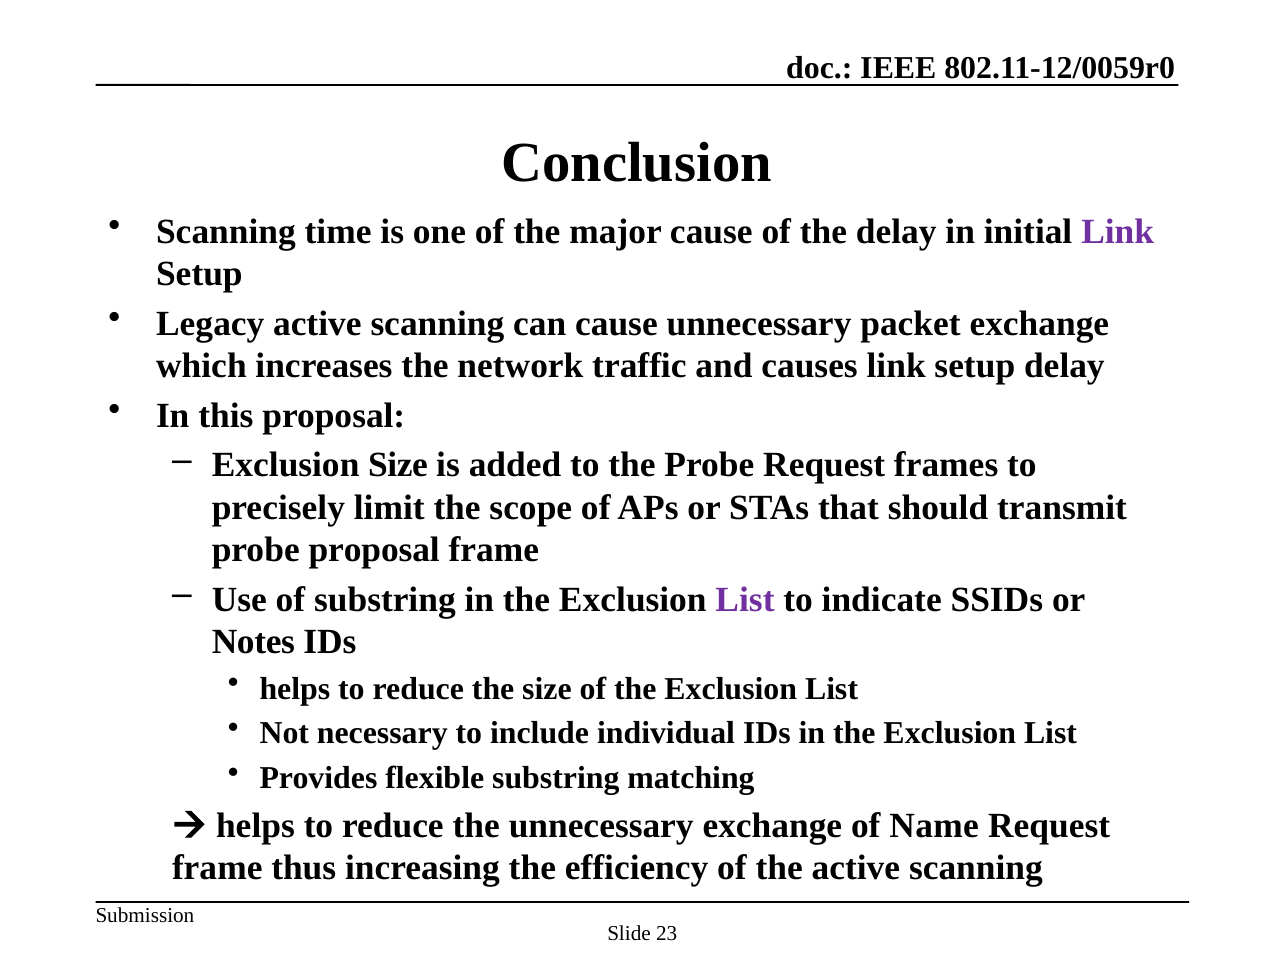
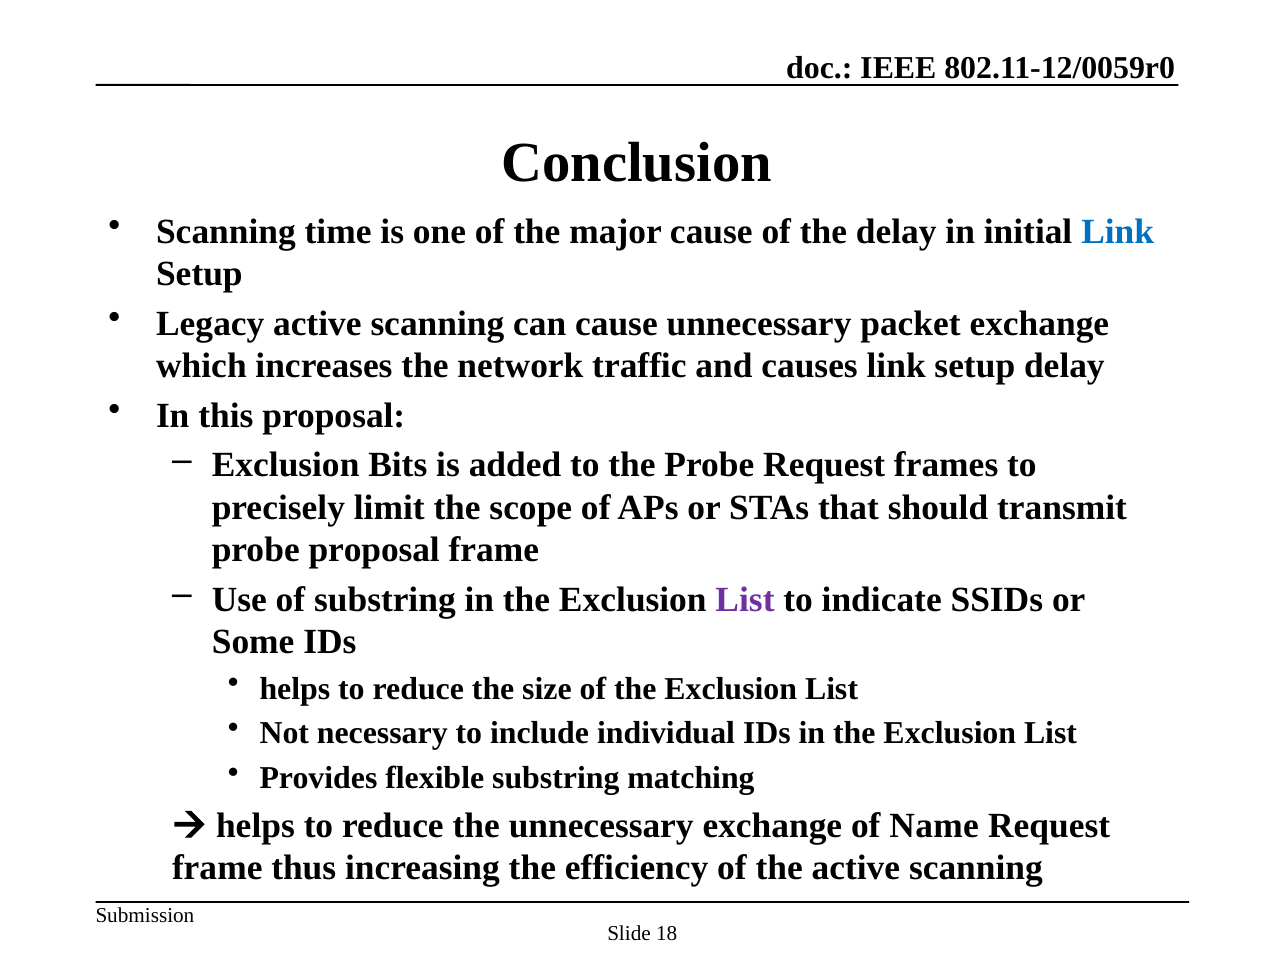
Link colour: purple -> blue (1118, 232)
Exclusion Size: Size -> Bits (398, 466)
Notes: Notes -> Some (253, 643)
23: 23 -> 18 (667, 934)
